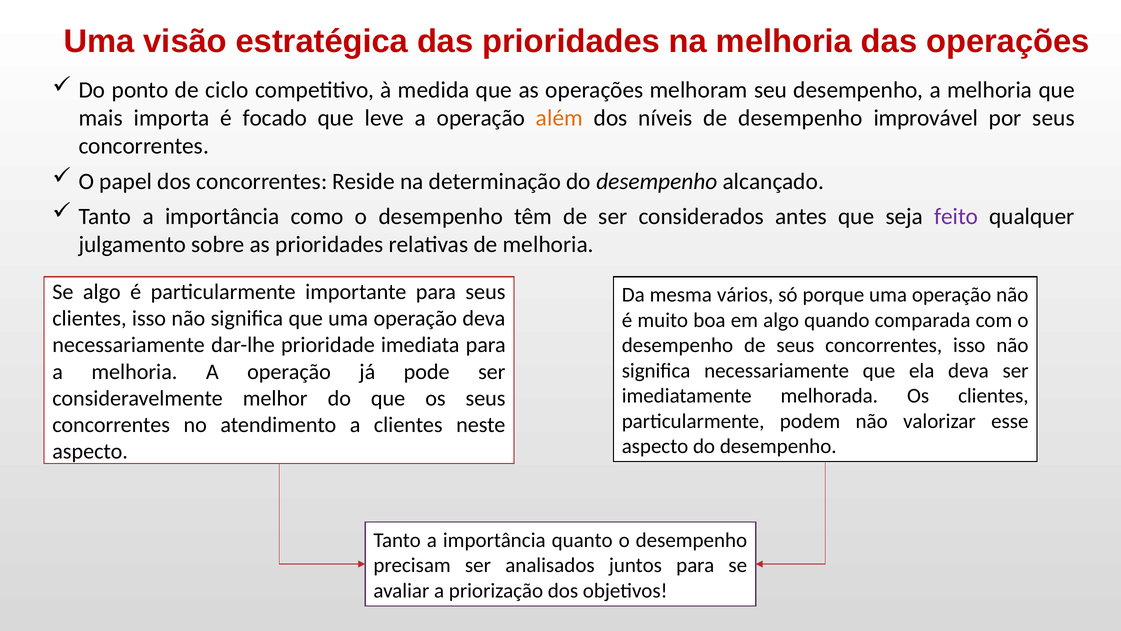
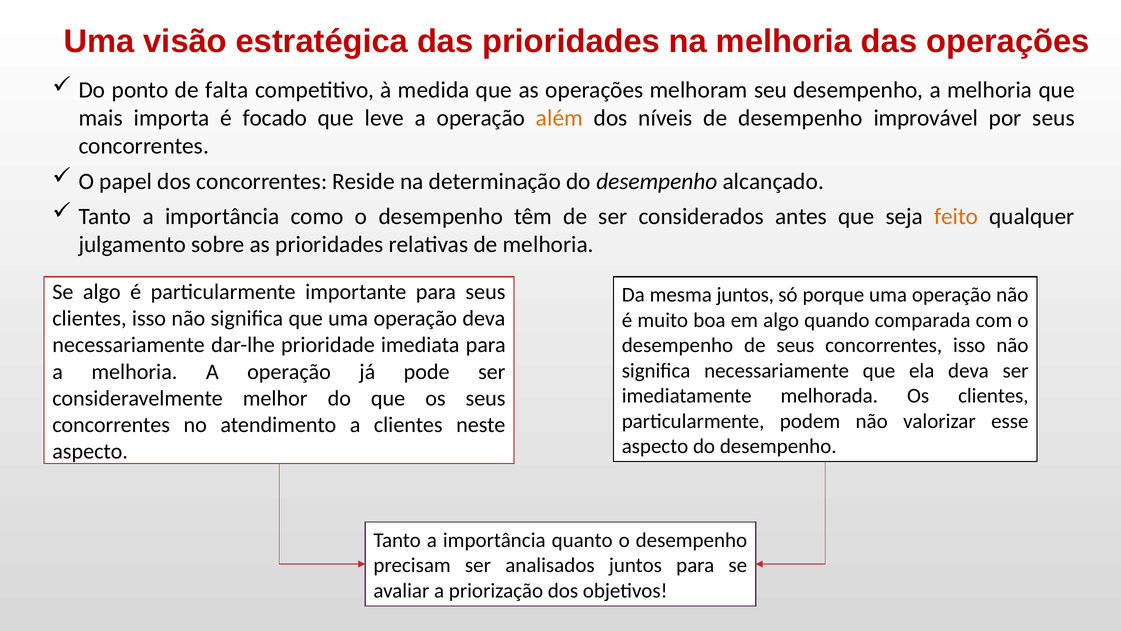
ciclo: ciclo -> falta (227, 90)
feito colour: purple -> orange (956, 216)
mesma vários: vários -> juntos (745, 295)
